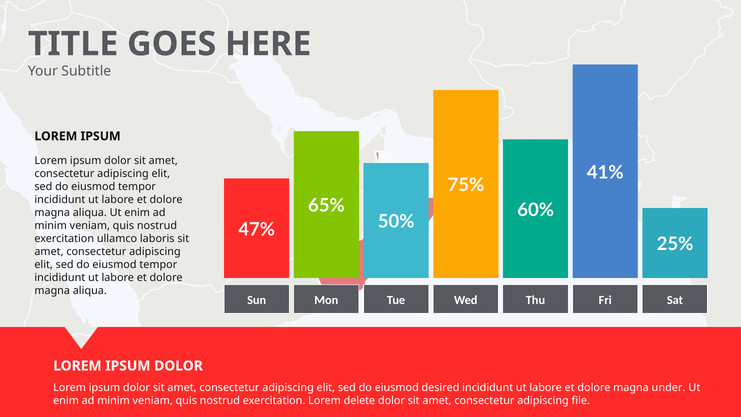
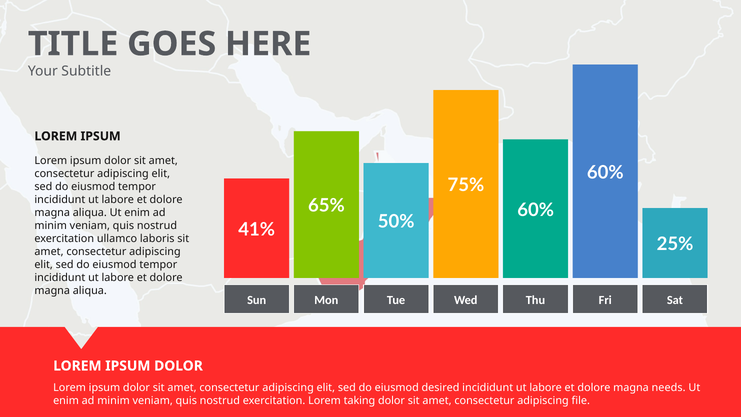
41%: 41% -> 60% (605, 172)
47%: 47% -> 41% (257, 229)
under: under -> needs (669, 388)
delete: delete -> taking (359, 401)
